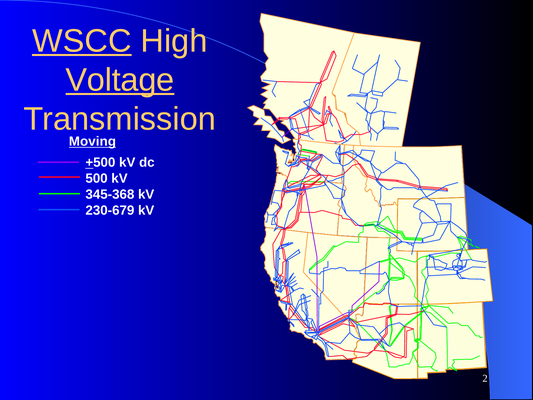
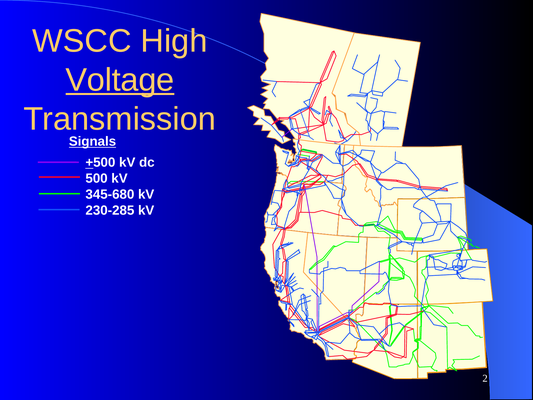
WSCC underline: present -> none (82, 41)
Moving: Moving -> Signals (92, 141)
345-368: 345-368 -> 345-680 (110, 194)
230-679: 230-679 -> 230-285 (110, 210)
